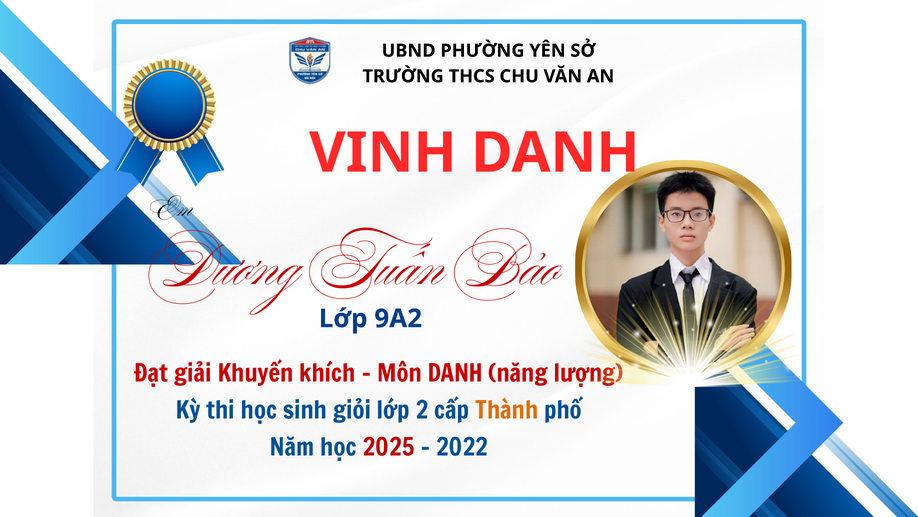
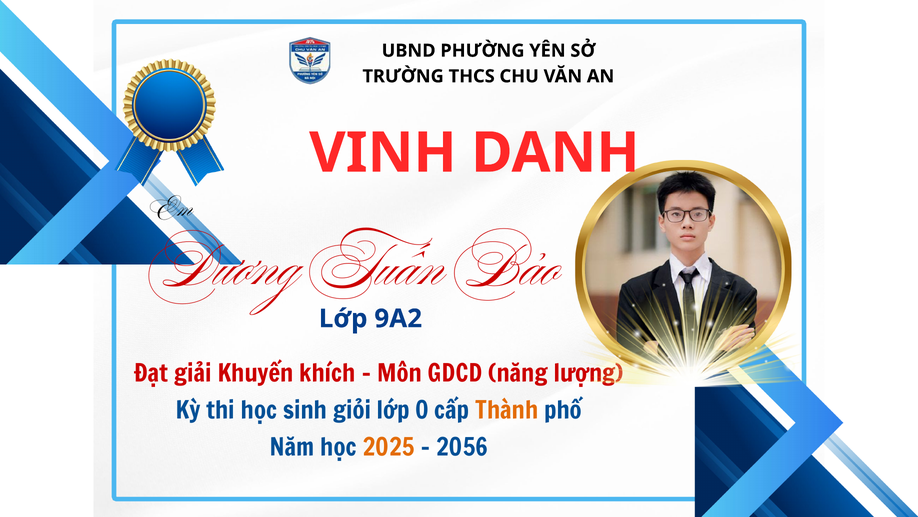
Môn DANH: DANH -> GDCD (455, 373)
2: 2 -> 0 (422, 410)
2025 colour: red -> orange (389, 447)
2022: 2022 -> 2056 (462, 447)
